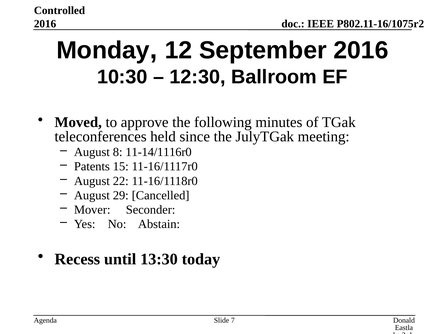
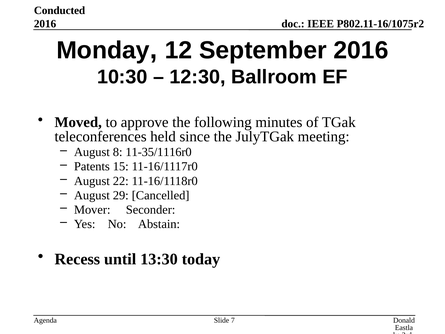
Controlled: Controlled -> Conducted (60, 10)
11-14/1116r0: 11-14/1116r0 -> 11-35/1116r0 (159, 152)
